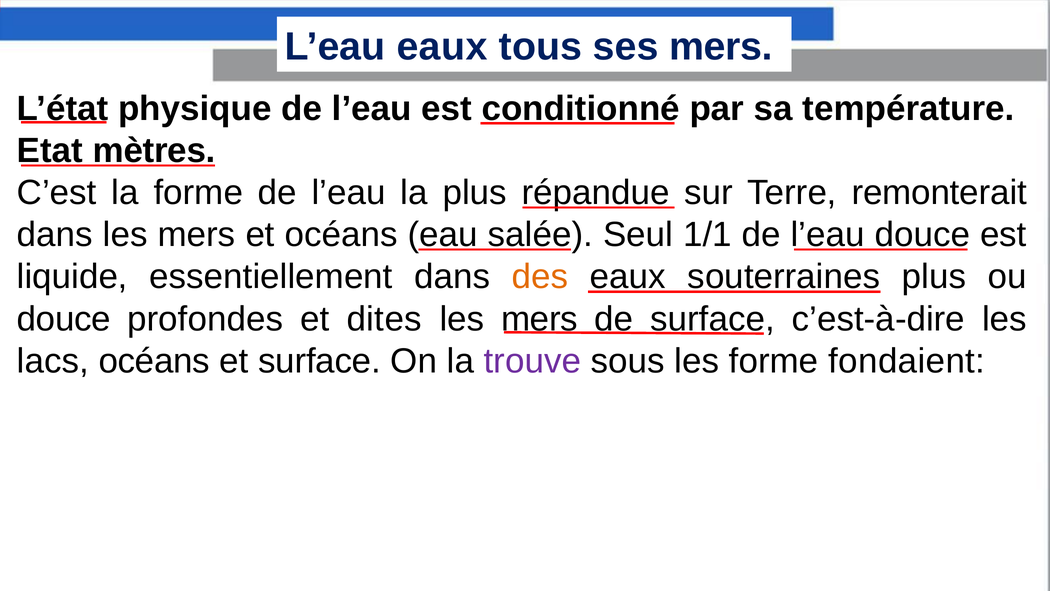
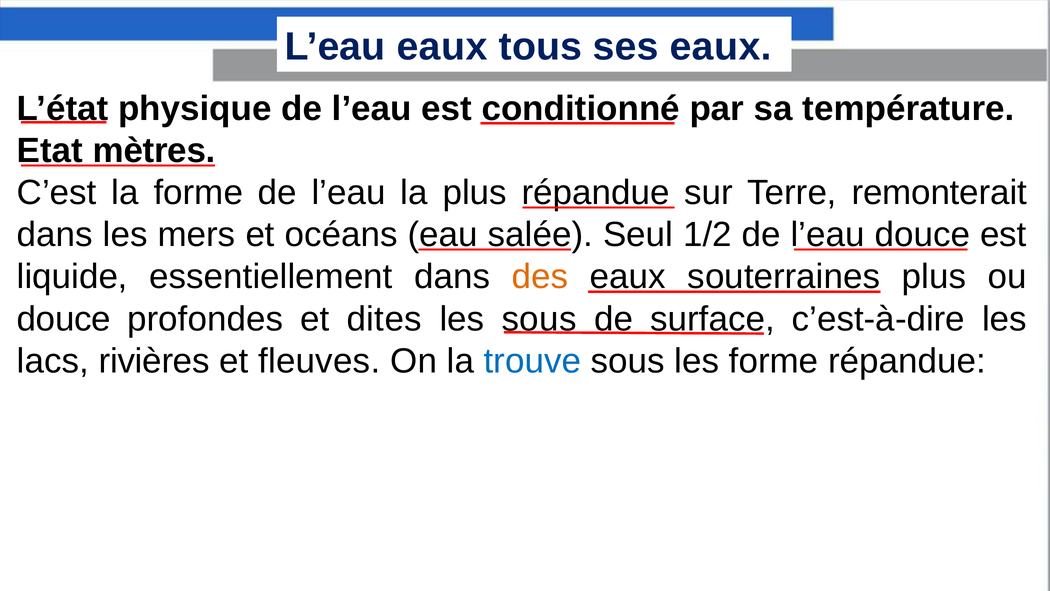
ses mers: mers -> eaux (721, 47)
1/1: 1/1 -> 1/2 (707, 235)
mers: mers -> sous (539, 319)
lacs océans: océans -> rivières (154, 361)
et surface: surface -> fleuves (319, 361)
trouve colour: purple -> blue (532, 361)
forme fondaient: fondaient -> répandue (907, 361)
